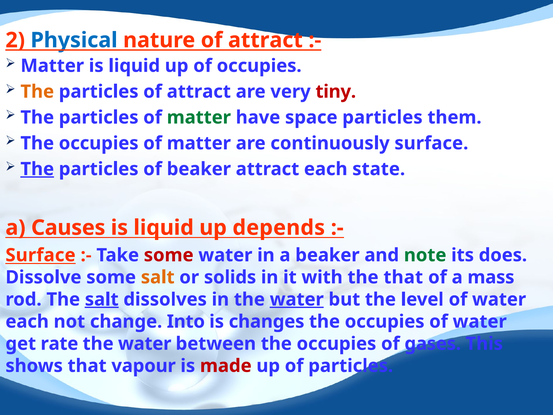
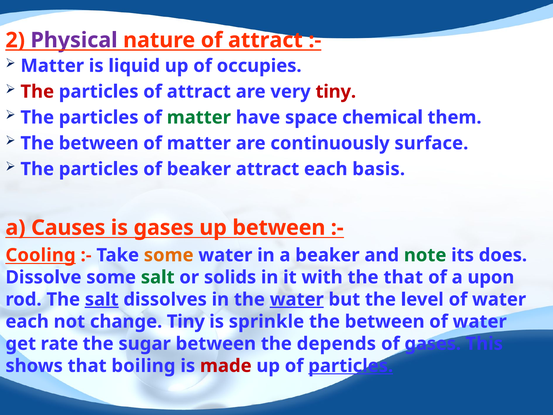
Physical colour: blue -> purple (74, 40)
The colour: orange -> red (37, 92)
space particles: particles -> chemical (383, 117)
occupies: occupies -> between (99, 143)
The underline: present -> none (37, 169)
state: state -> basis (379, 169)
liquid: liquid -> gases (164, 228)
up depends: depends -> between (279, 228)
Surface: Surface -> Cooling (41, 255)
some colour: red -> orange (169, 255)
salt colour: orange -> green (158, 277)
mass: mass -> upon (491, 277)
change Into: Into -> Tiny (186, 321)
changes: changes -> sprinkle (266, 321)
occupies: occupies -> between (385, 321)
water: water -> sugar (145, 344)
between the occupies: occupies -> depends (336, 344)
vapour: vapour -> boiling (143, 366)
particles underline: none -> present (351, 366)
